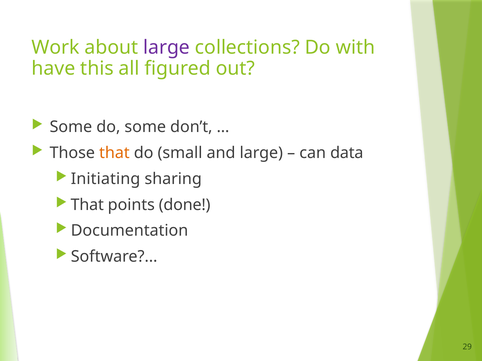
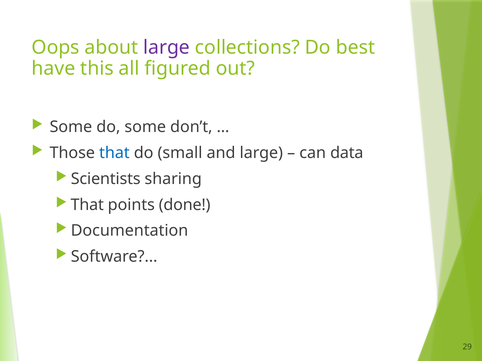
Work: Work -> Oops (56, 48)
with: with -> best (356, 48)
that colour: orange -> blue (114, 153)
Initiating: Initiating -> Scientists (106, 179)
